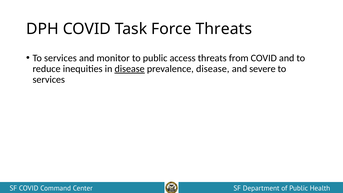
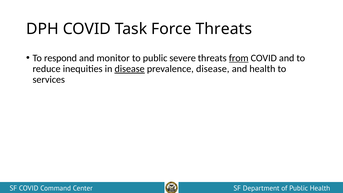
services: services -> respond (60, 58)
access: access -> severe (183, 58)
from underline: none -> present (239, 58)
and severe: severe -> health (262, 69)
